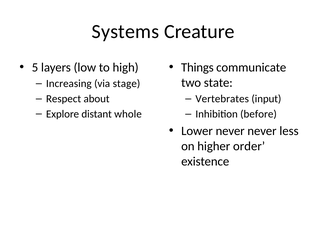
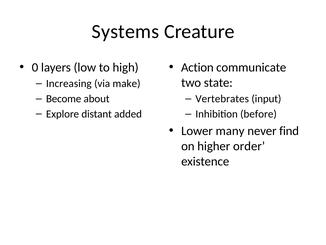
5: 5 -> 0 (35, 67)
Things: Things -> Action (197, 67)
stage: stage -> make (126, 83)
Respect: Respect -> Become (64, 99)
whole: whole -> added (128, 114)
Lower never: never -> many (230, 131)
less: less -> find (289, 131)
